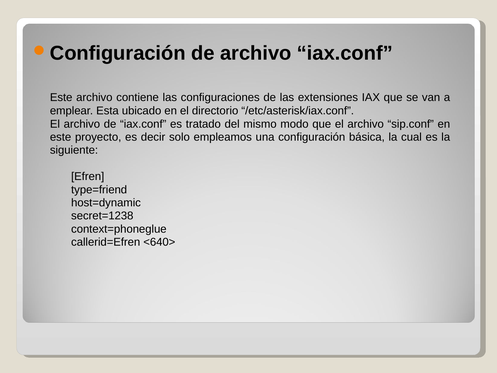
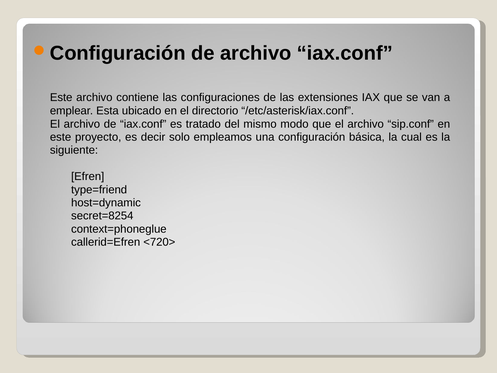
secret=1238: secret=1238 -> secret=8254 (102, 216)
<640>: <640> -> <720> (159, 242)
